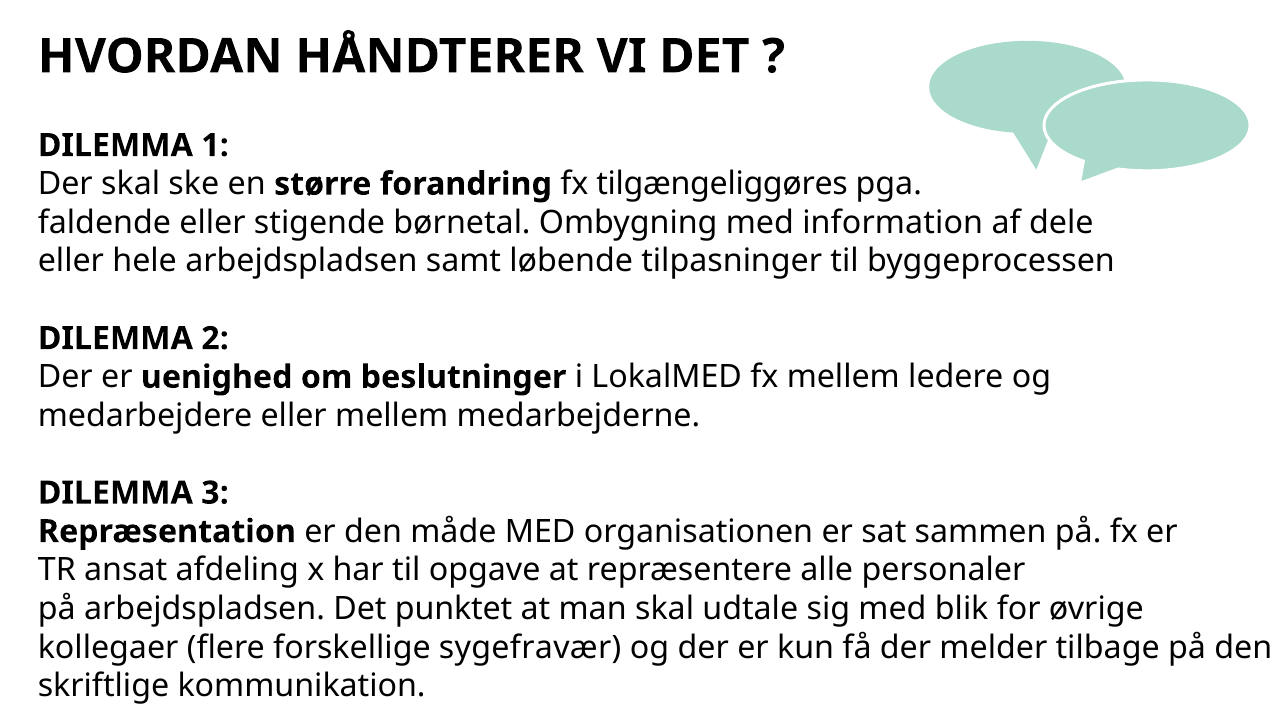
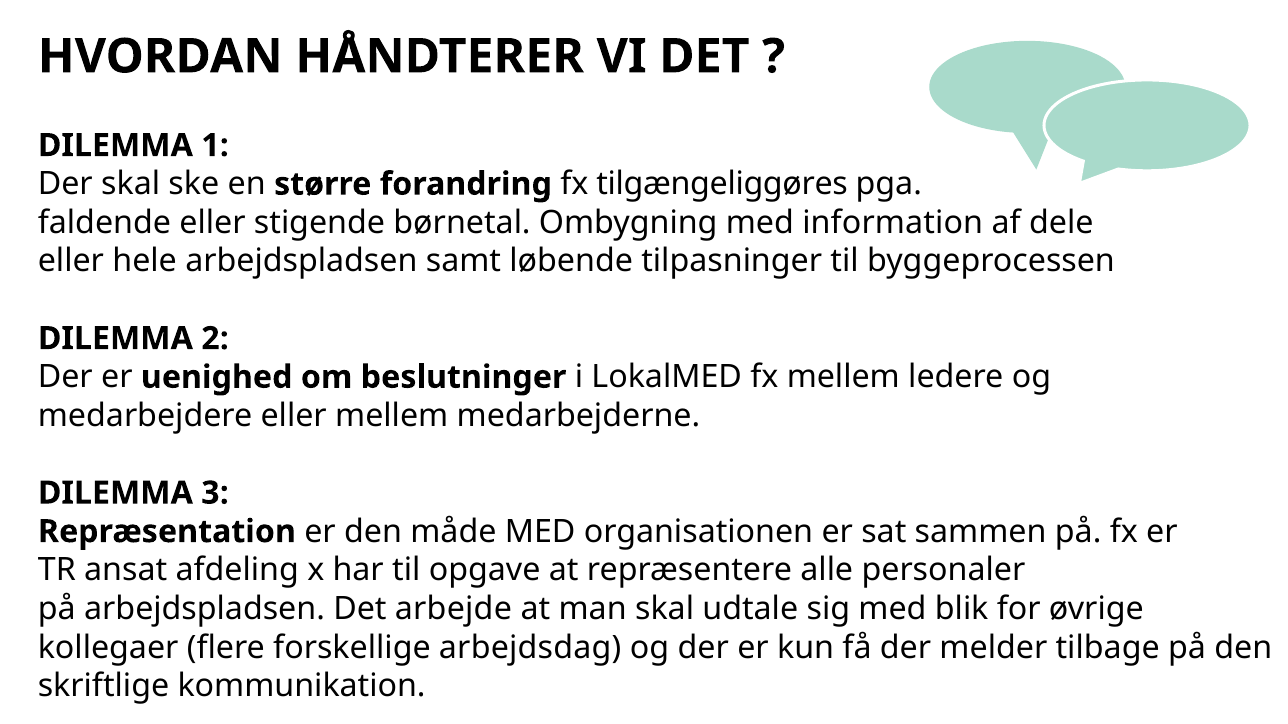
punktet: punktet -> arbejde (453, 609)
sygefravær: sygefravær -> arbejdsdag (530, 648)
